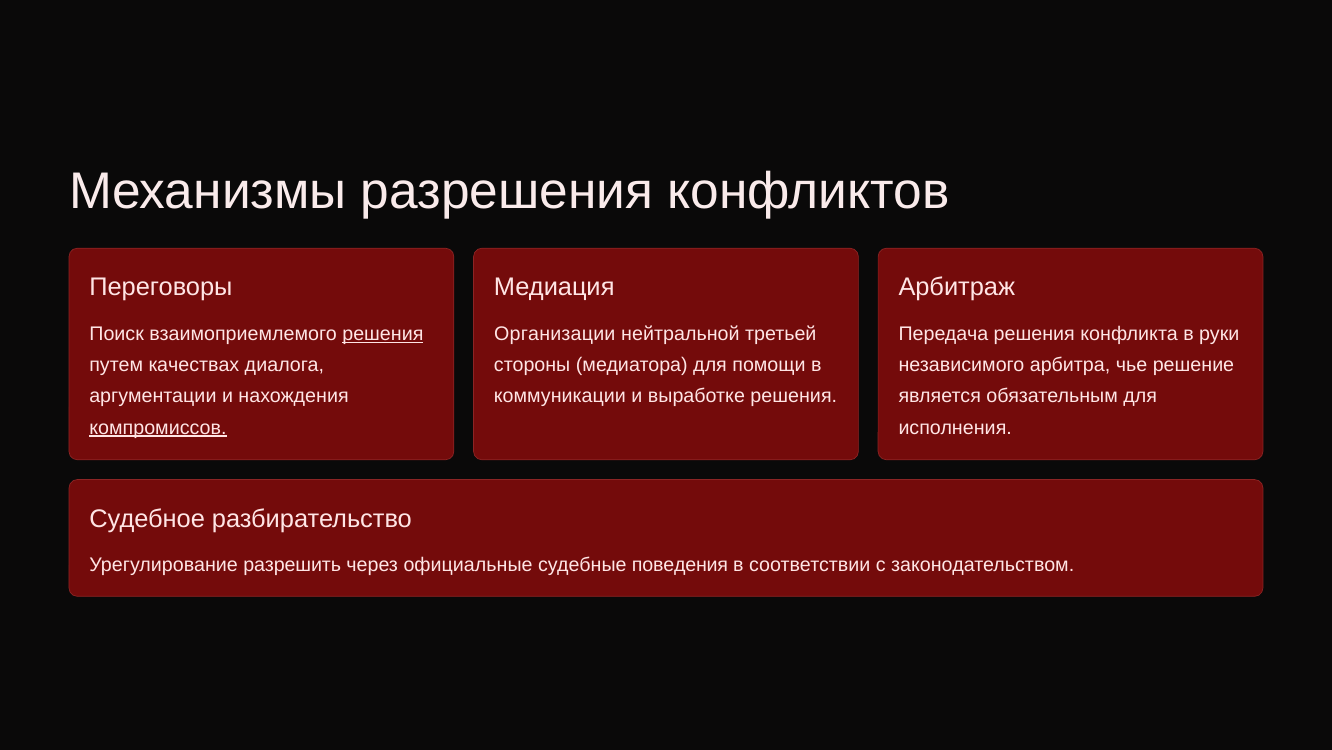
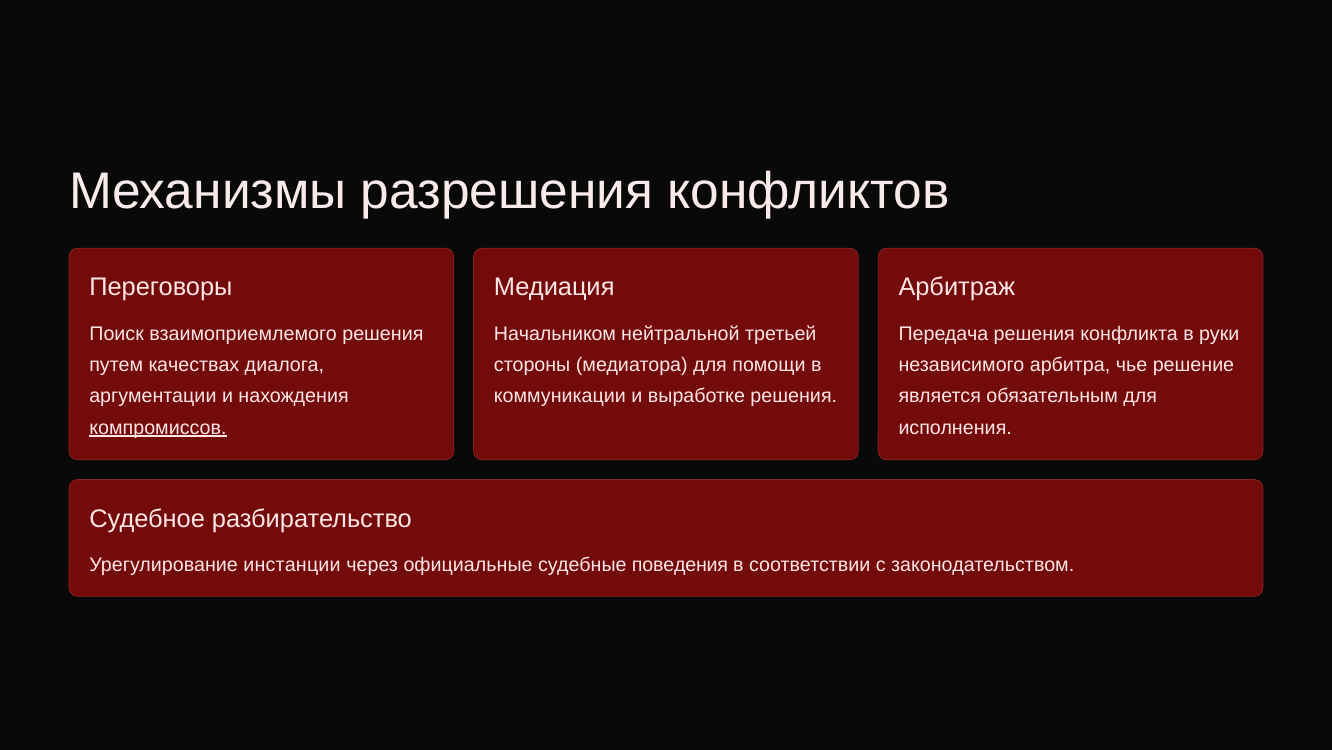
решения underline: present -> none (383, 333)
Организации: Организации -> Начальником (555, 333)
разрешить: разрешить -> инстанции (292, 565)
